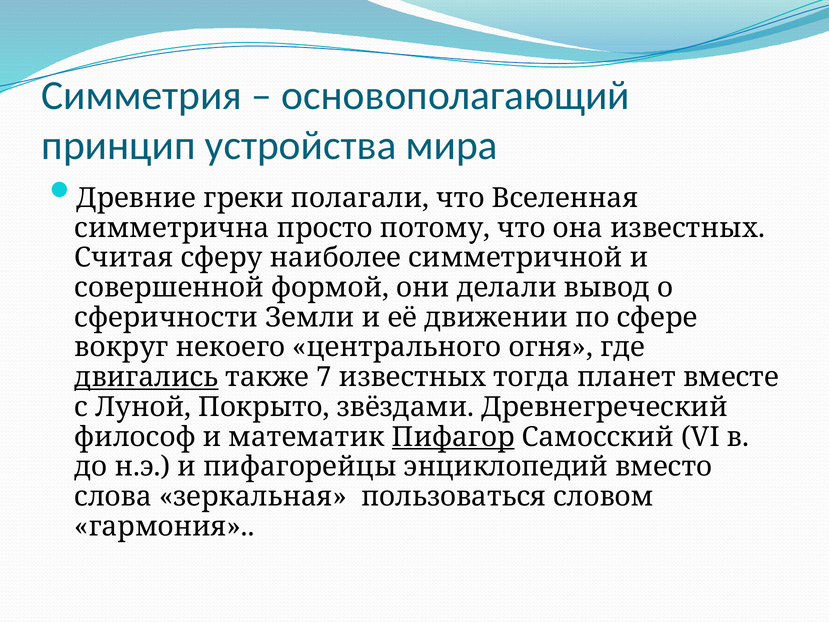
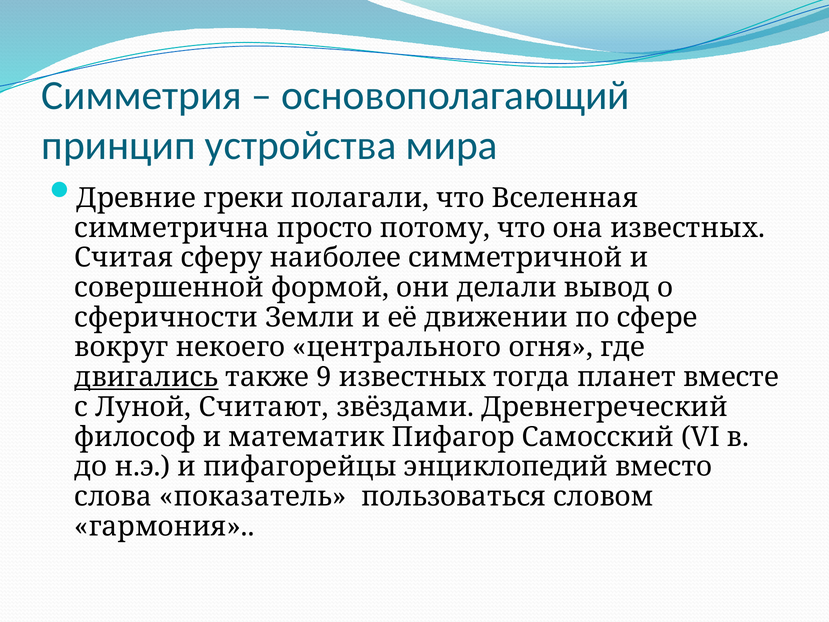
7: 7 -> 9 (324, 377)
Покрыто: Покрыто -> Считают (264, 407)
Пифагор underline: present -> none (453, 437)
зеркальная: зеркальная -> показатель (253, 496)
